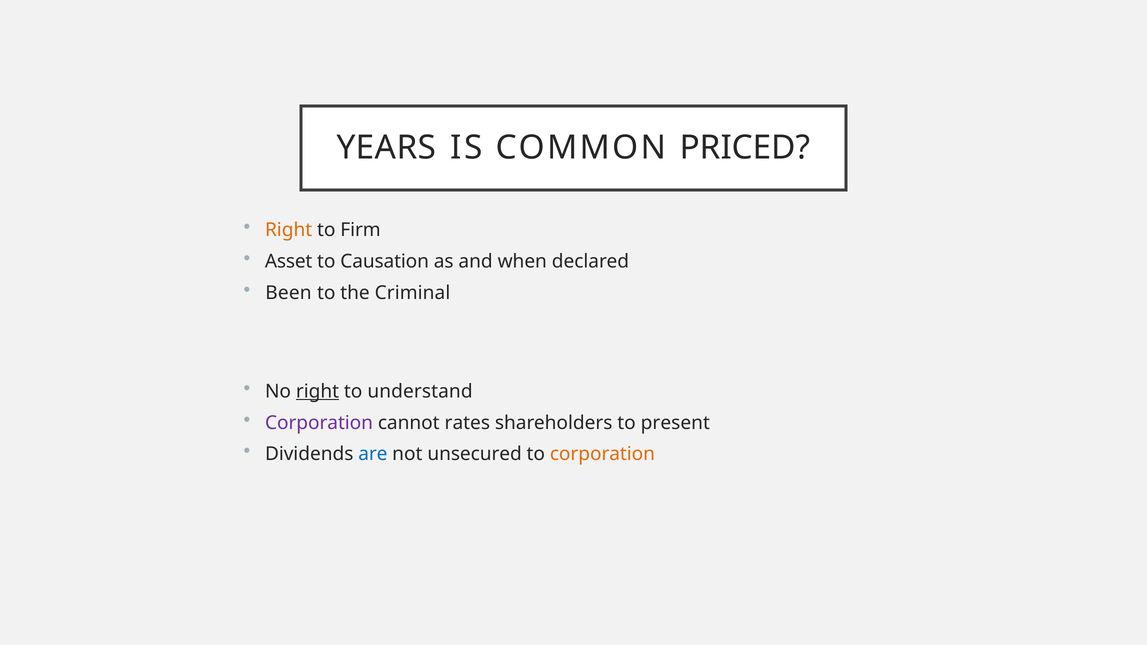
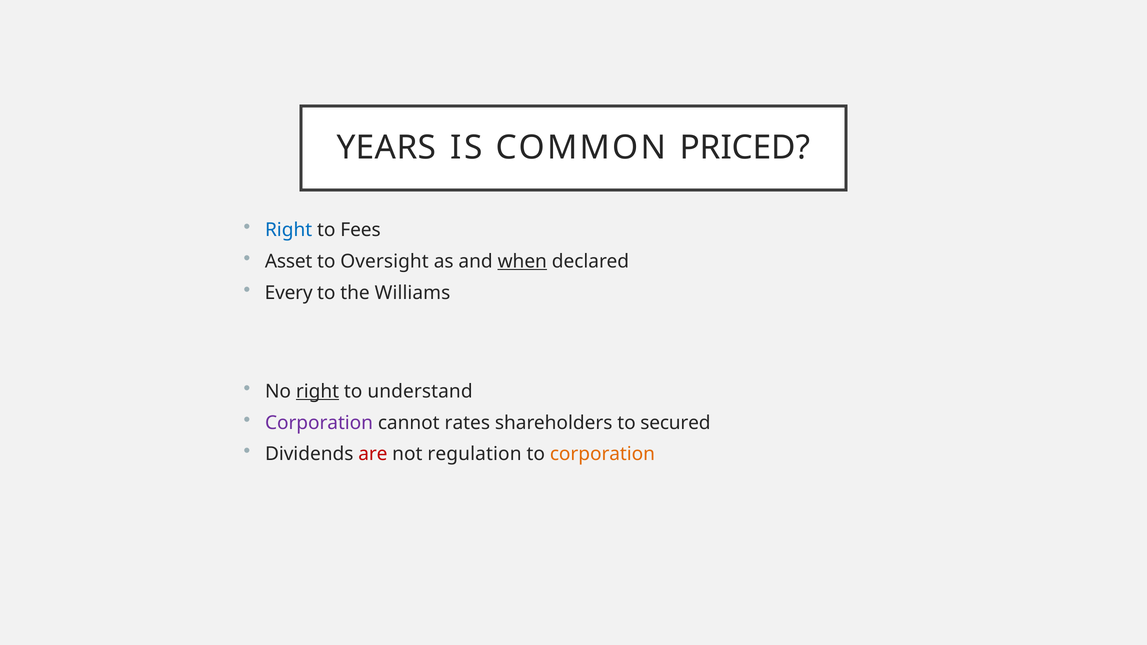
Right colour: orange -> blue (289, 230)
Firm: Firm -> Fees (361, 230)
Causation: Causation -> Oversight (385, 261)
when underline: none -> present (522, 261)
Been: Been -> Every (289, 293)
Criminal: Criminal -> Williams (413, 293)
present: present -> secured (675, 423)
are colour: blue -> red (373, 454)
unsecured: unsecured -> regulation (475, 454)
